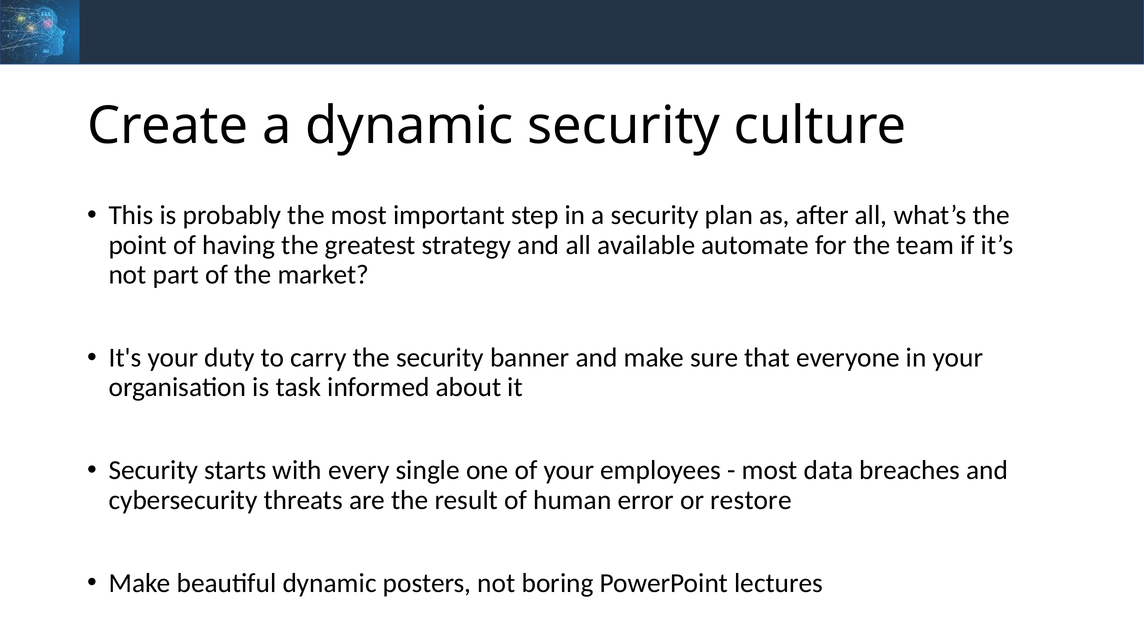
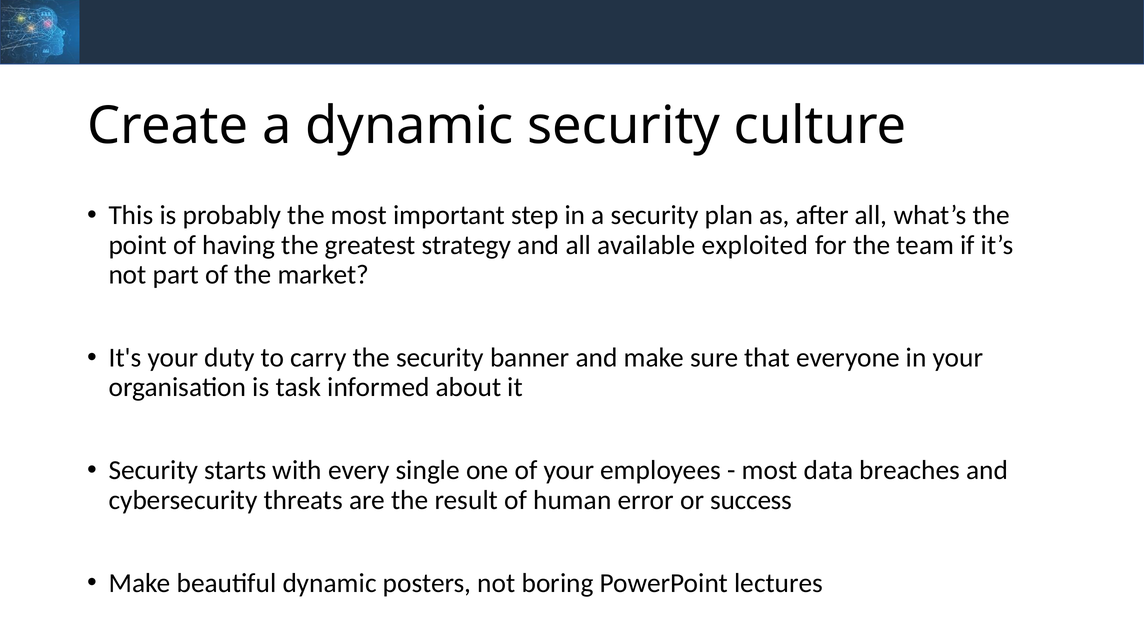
automate: automate -> exploited (755, 245)
restore: restore -> success (751, 500)
